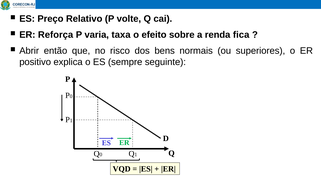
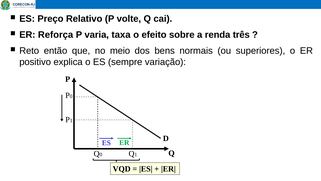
fica: fica -> três (241, 35)
Abrir: Abrir -> Reto (29, 51)
risco: risco -> meio (120, 51)
seguinte: seguinte -> variação (165, 62)
